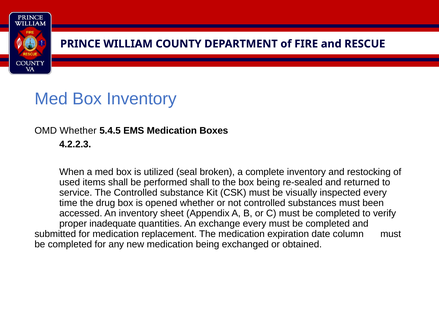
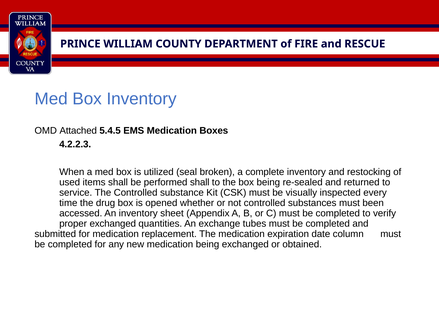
OMD Whether: Whether -> Attached (78, 131)
proper inadequate: inadequate -> exchanged (113, 224)
exchange every: every -> tubes (255, 224)
